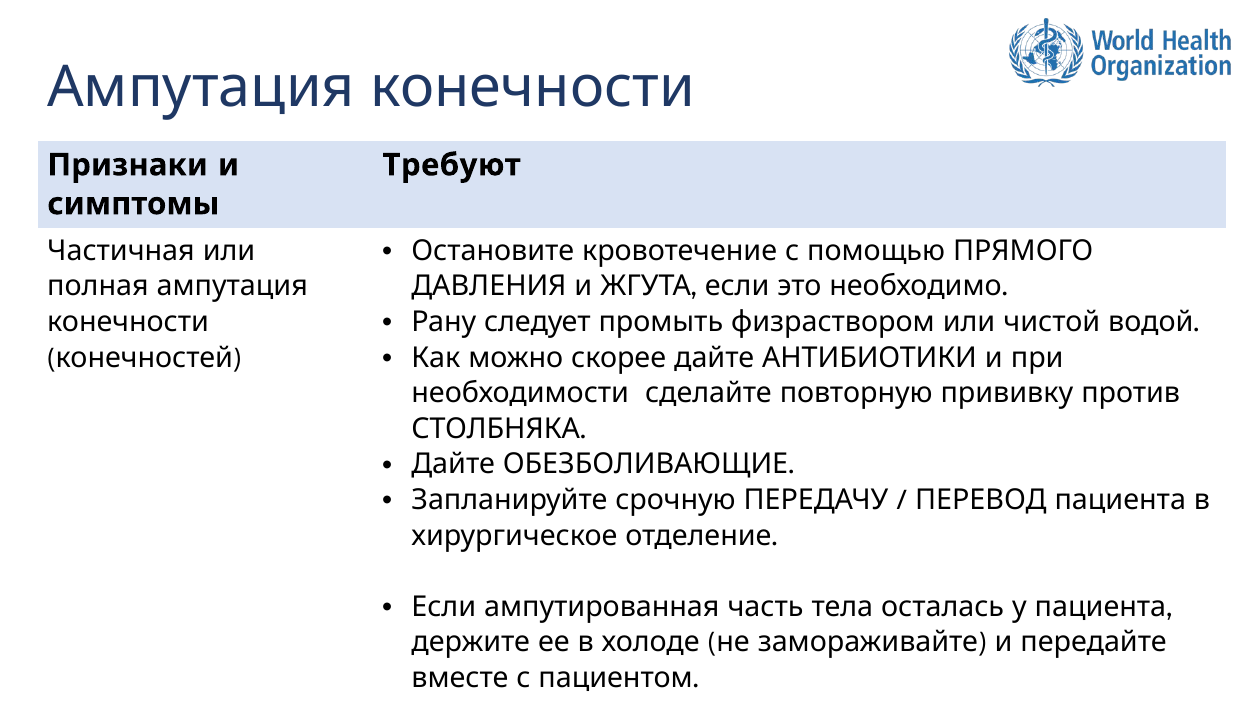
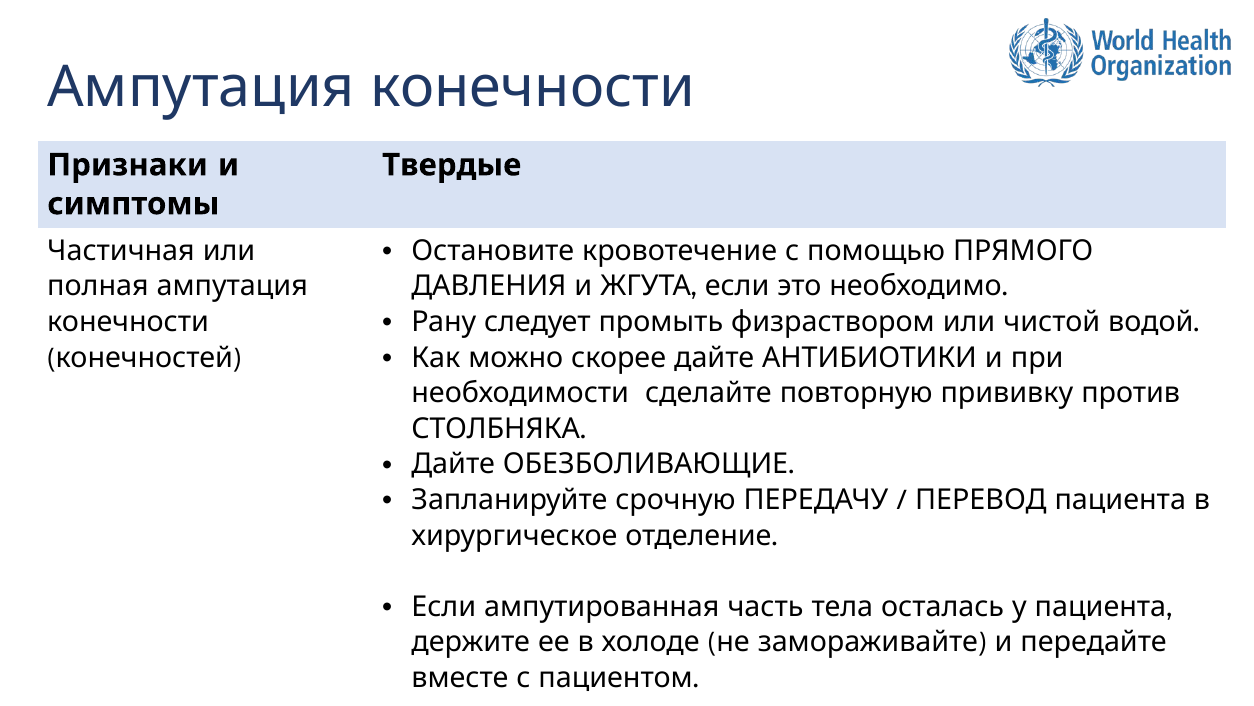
Требуют: Требуют -> Твердые (452, 165)
